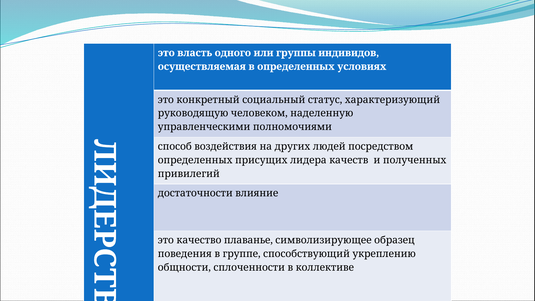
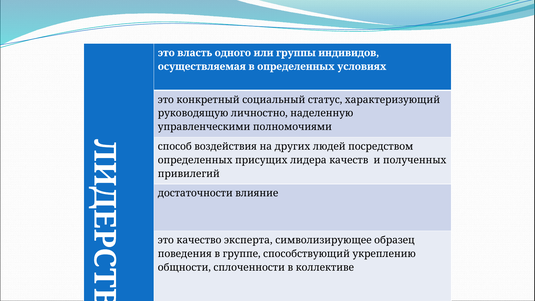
человеком: человеком -> личностно (259, 113)
плаванье: плаванье -> эксперта (248, 240)
